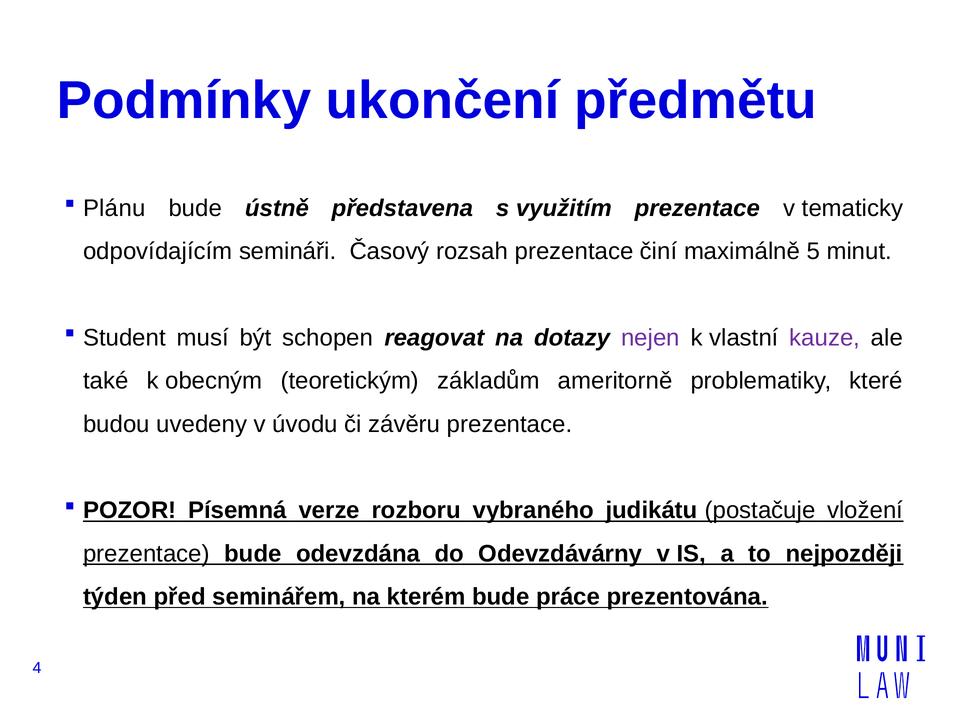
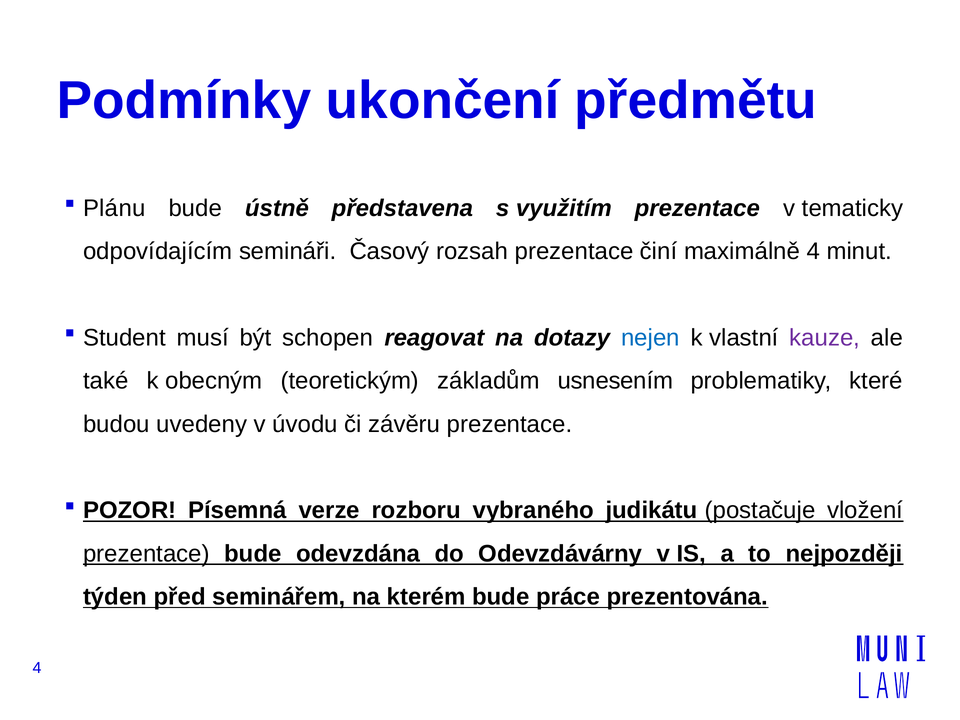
maximálně 5: 5 -> 4 (813, 251)
nejen colour: purple -> blue (650, 338)
ameritorně: ameritorně -> usnesením (615, 381)
